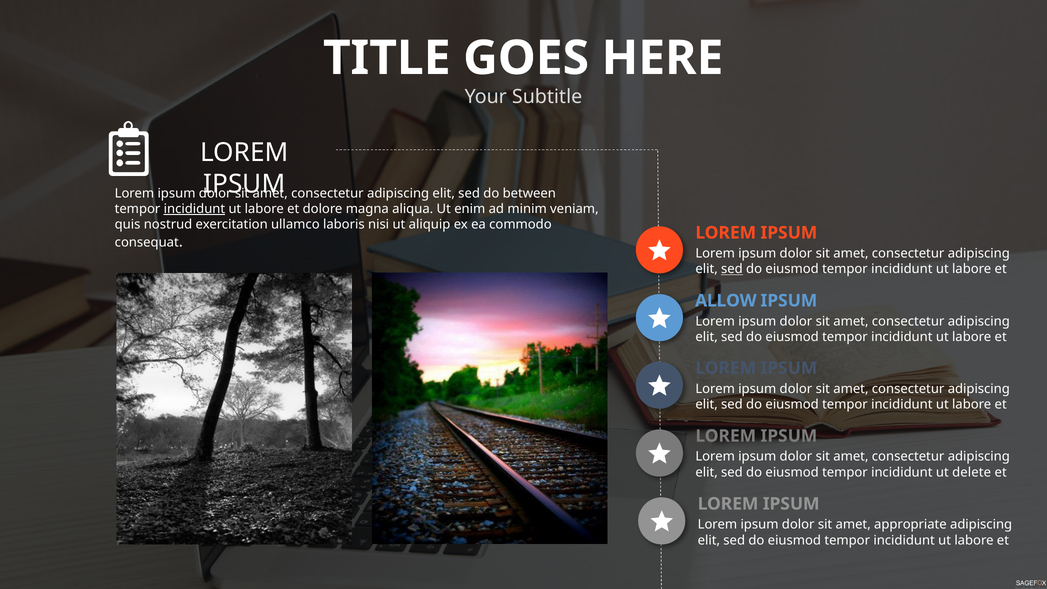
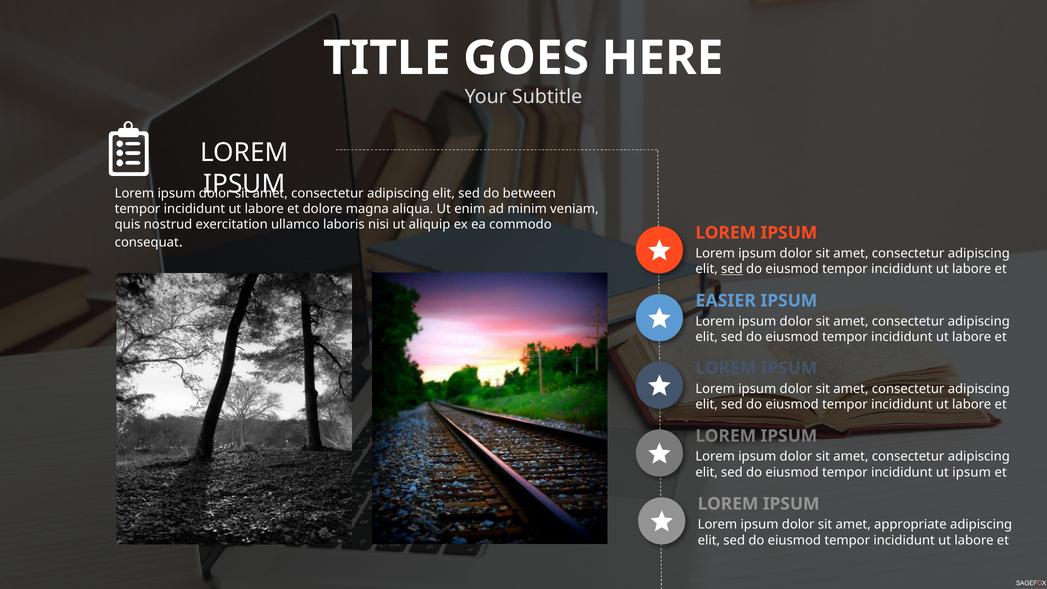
incididunt underline: present -> none (194, 209)
ALLOW: ALLOW -> EASIER (726, 301)
ut delete: delete -> ipsum (972, 472)
